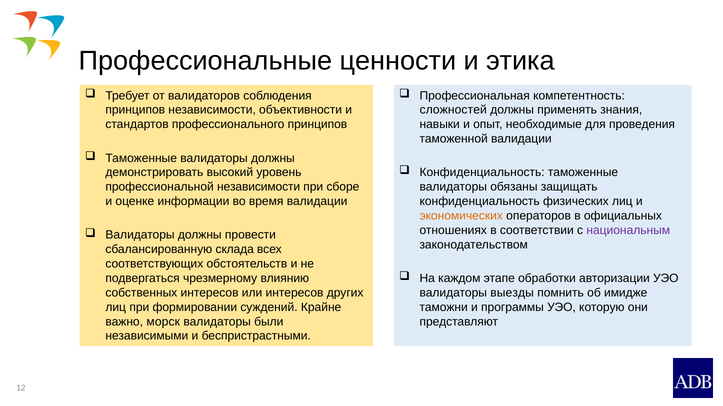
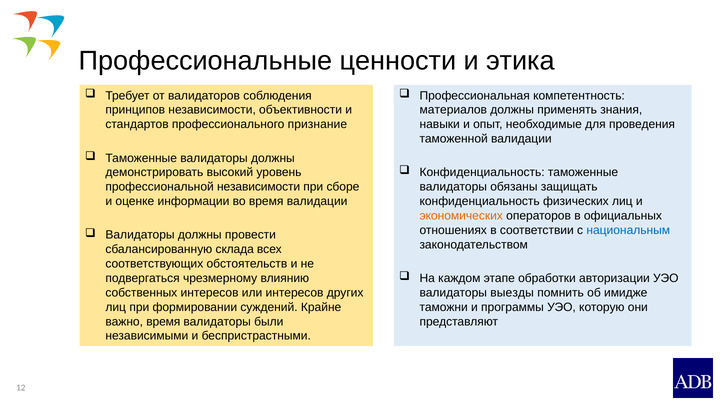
сложностей: сложностей -> материалов (453, 110)
профессионального принципов: принципов -> признание (317, 125)
национальным colour: purple -> blue (628, 231)
важно морск: морск -> время (163, 322)
